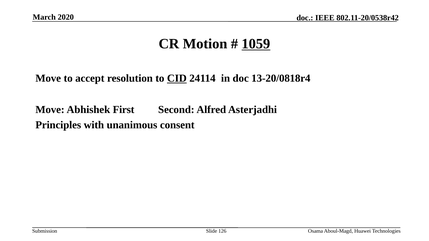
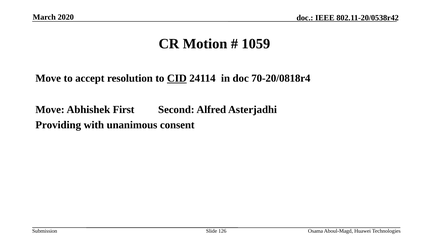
1059 underline: present -> none (256, 44)
13-20/0818r4: 13-20/0818r4 -> 70-20/0818r4 (281, 79)
Principles: Principles -> Providing (58, 125)
